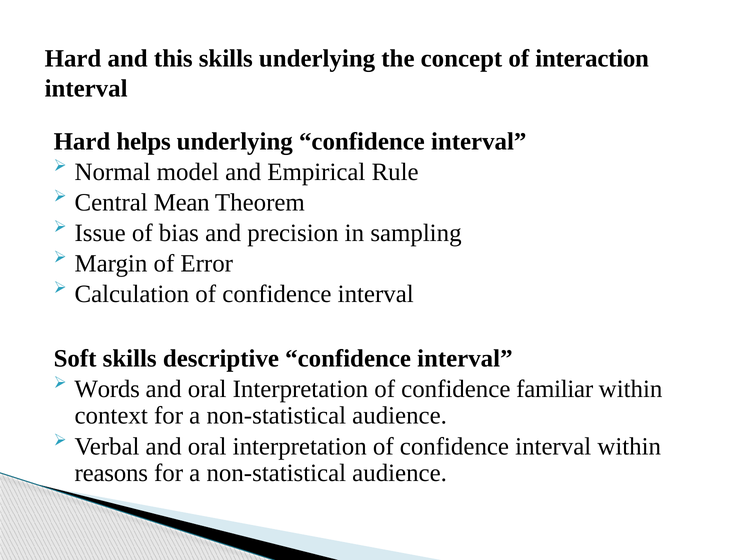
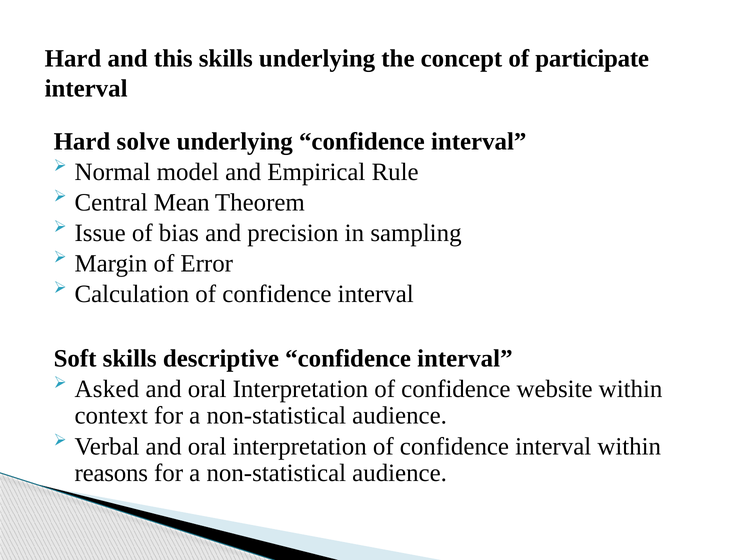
interaction: interaction -> participate (592, 59)
helps: helps -> solve (143, 141)
Words: Words -> Asked (107, 389)
familiar: familiar -> website (555, 389)
